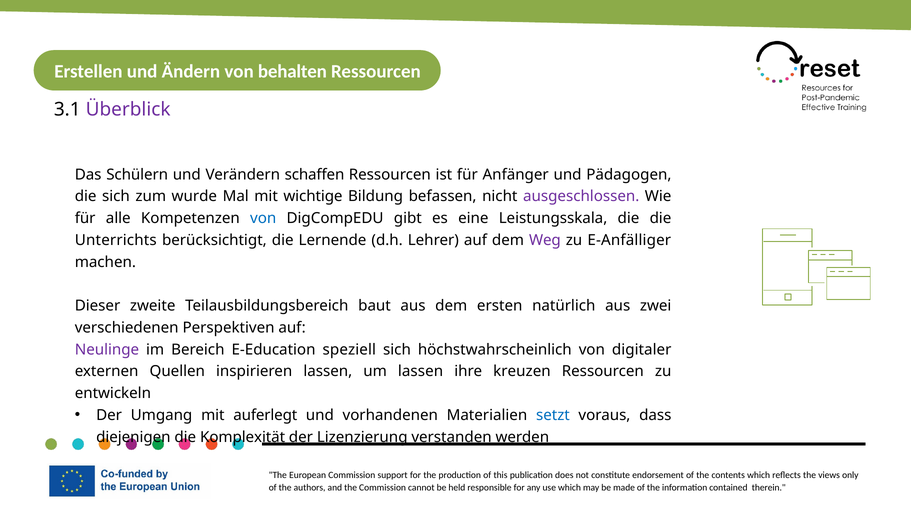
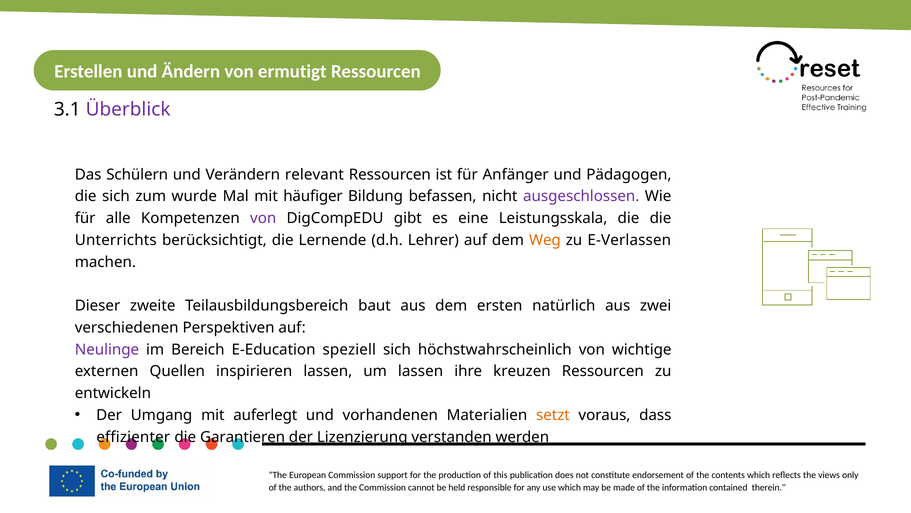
behalten: behalten -> ermutigt (292, 71)
schaffen: schaffen -> relevant (314, 174)
wichtige: wichtige -> häufiger (313, 196)
von colour: blue -> purple (263, 218)
Weg colour: purple -> orange (545, 240)
E-Anfälliger: E-Anfälliger -> E-Verlassen (629, 240)
digitaler: digitaler -> wichtige (642, 349)
setzt colour: blue -> orange (553, 415)
diejenigen: diejenigen -> effizienter (133, 437)
Komplexität: Komplexität -> Garantieren (243, 437)
